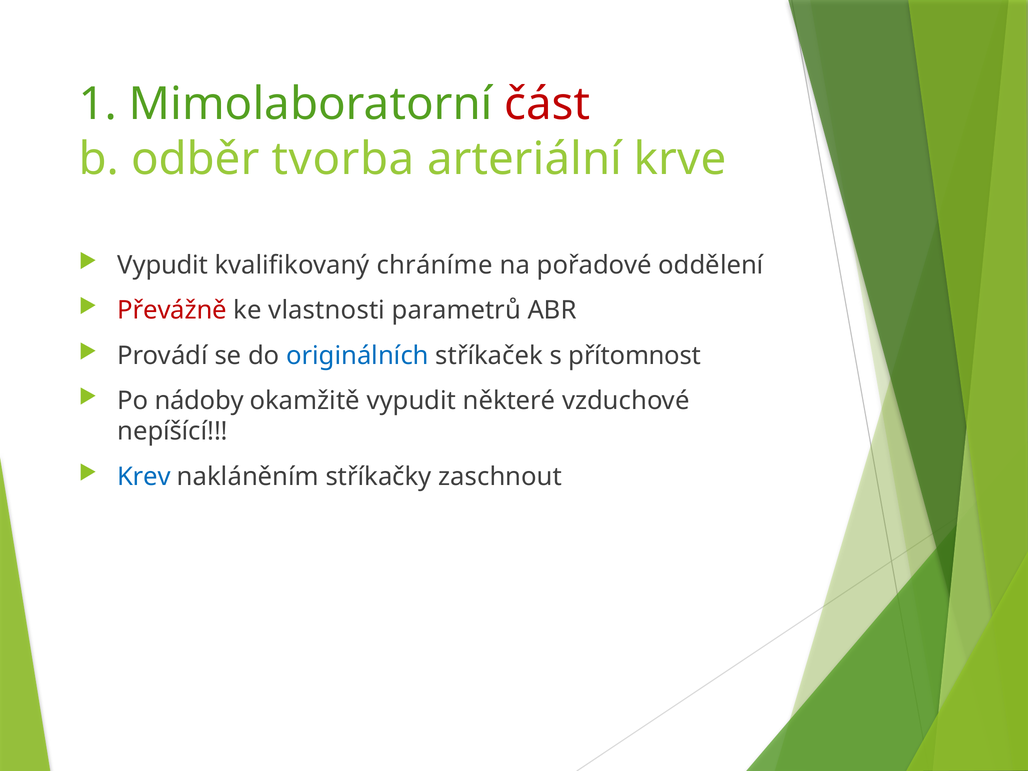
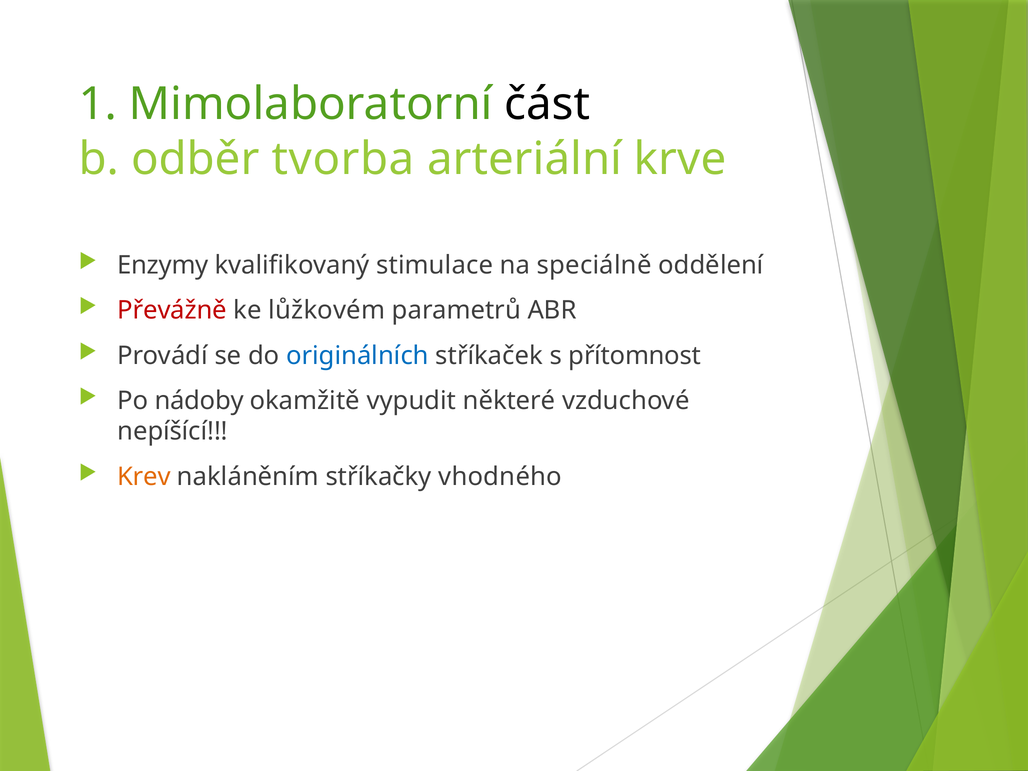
část colour: red -> black (547, 104)
Vypudit: Vypudit -> Enzymy (163, 265)
chráníme: chráníme -> stimulace (435, 265)
pořadové: pořadové -> speciálně (594, 265)
vlastnosti: vlastnosti -> lůžkovém (327, 310)
Krev colour: blue -> orange (144, 477)
zaschnout: zaschnout -> vhodného (500, 477)
